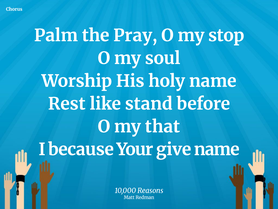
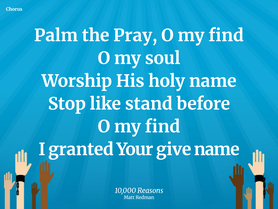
stop: stop -> find (226, 36)
Rest: Rest -> Stop (67, 104)
that: that -> find (163, 126)
because: because -> granted (81, 149)
